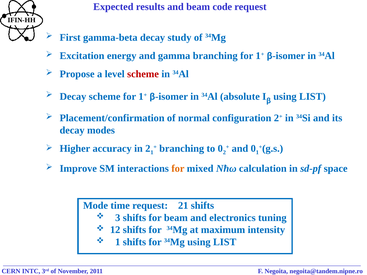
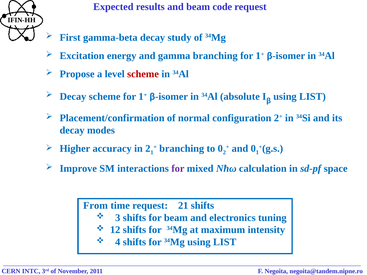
for colour: orange -> purple (178, 169)
Mode: Mode -> From (95, 206)
1: 1 -> 4 (118, 242)
